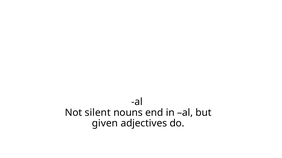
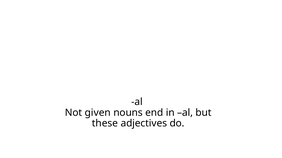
silent: silent -> given (98, 113)
given: given -> these (105, 124)
